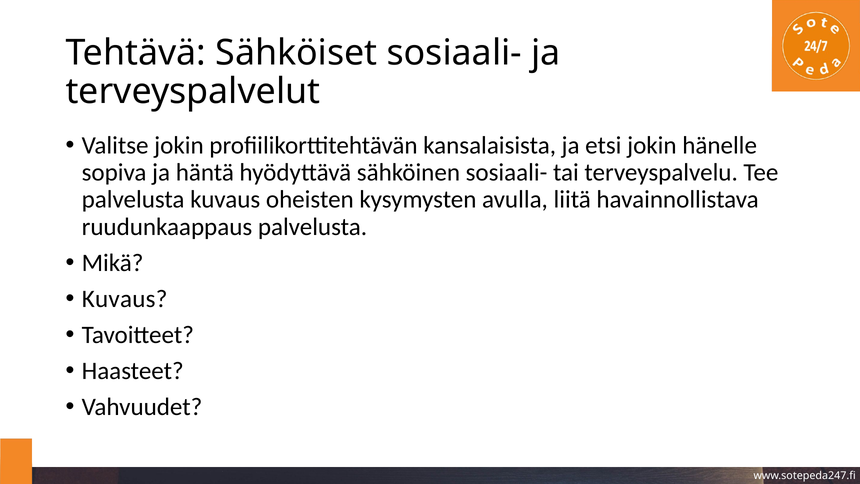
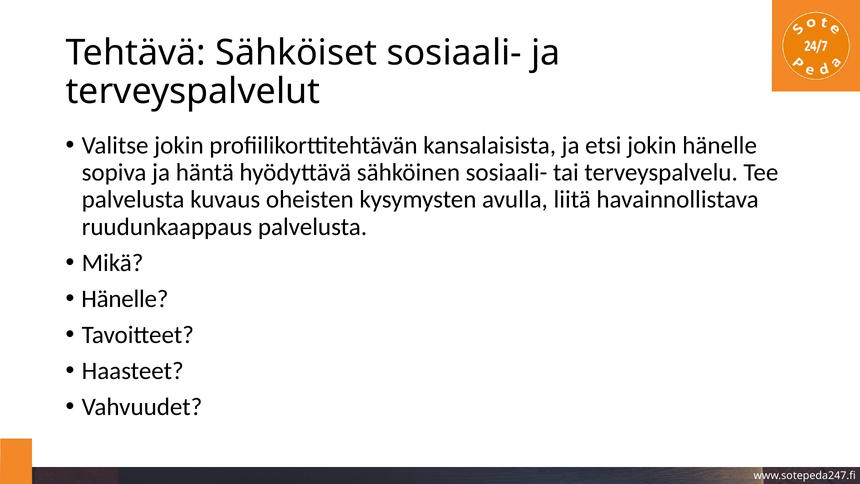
Kuvaus: Kuvaus -> Hänelle (125, 299)
